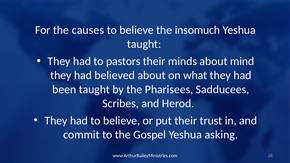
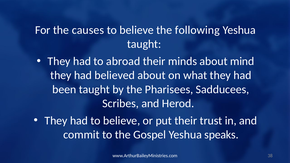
insomuch: insomuch -> following (197, 30)
pastors: pastors -> abroad (123, 61)
asking: asking -> speaks (221, 135)
